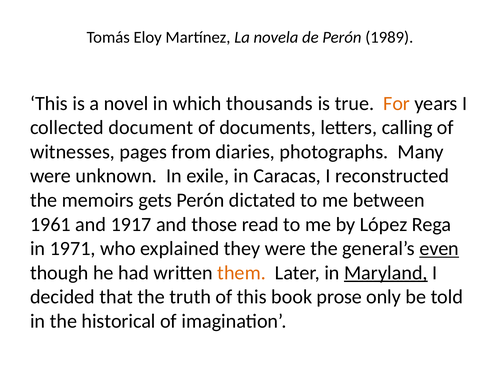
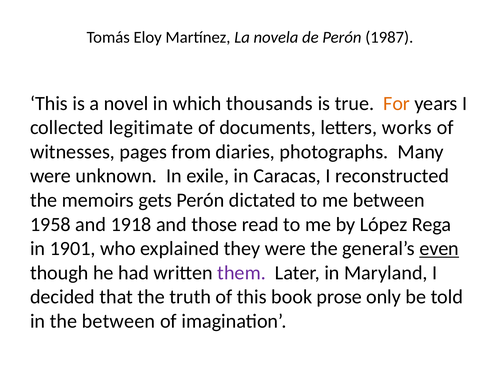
1989: 1989 -> 1987 (389, 37)
document: document -> legitimate (151, 128)
calling: calling -> works (407, 128)
1961: 1961 -> 1958 (50, 224)
1917: 1917 -> 1918 (131, 224)
1971: 1971 -> 1901 (73, 249)
them colour: orange -> purple (242, 273)
Maryland underline: present -> none (386, 273)
the historical: historical -> between (118, 321)
